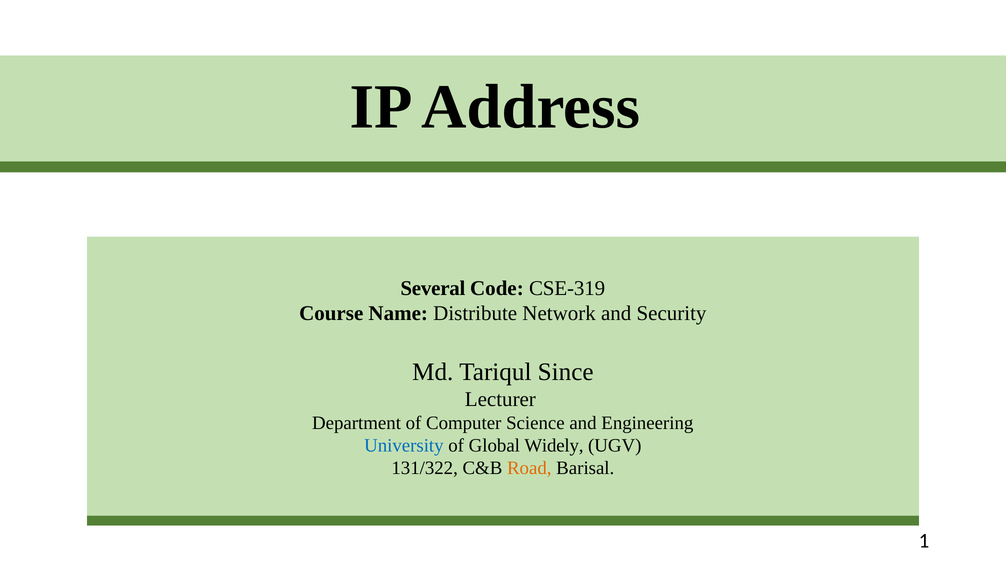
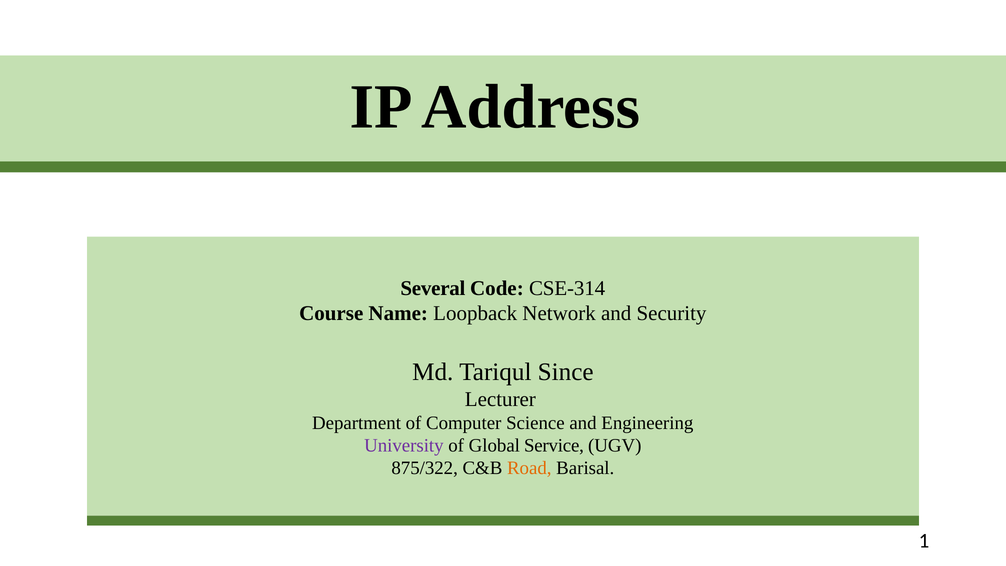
CSE-319: CSE-319 -> CSE-314 (567, 288)
Distribute: Distribute -> Loopback (475, 313)
University colour: blue -> purple (404, 445)
Widely: Widely -> Service (554, 445)
131/322: 131/322 -> 875/322 (425, 468)
